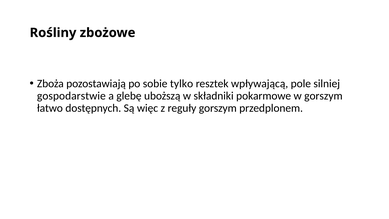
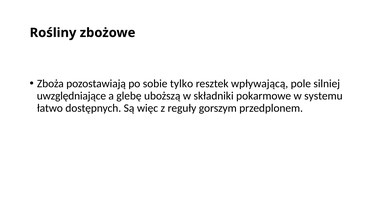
gospodarstwie: gospodarstwie -> uwzględniające (71, 96)
w gorszym: gorszym -> systemu (323, 96)
